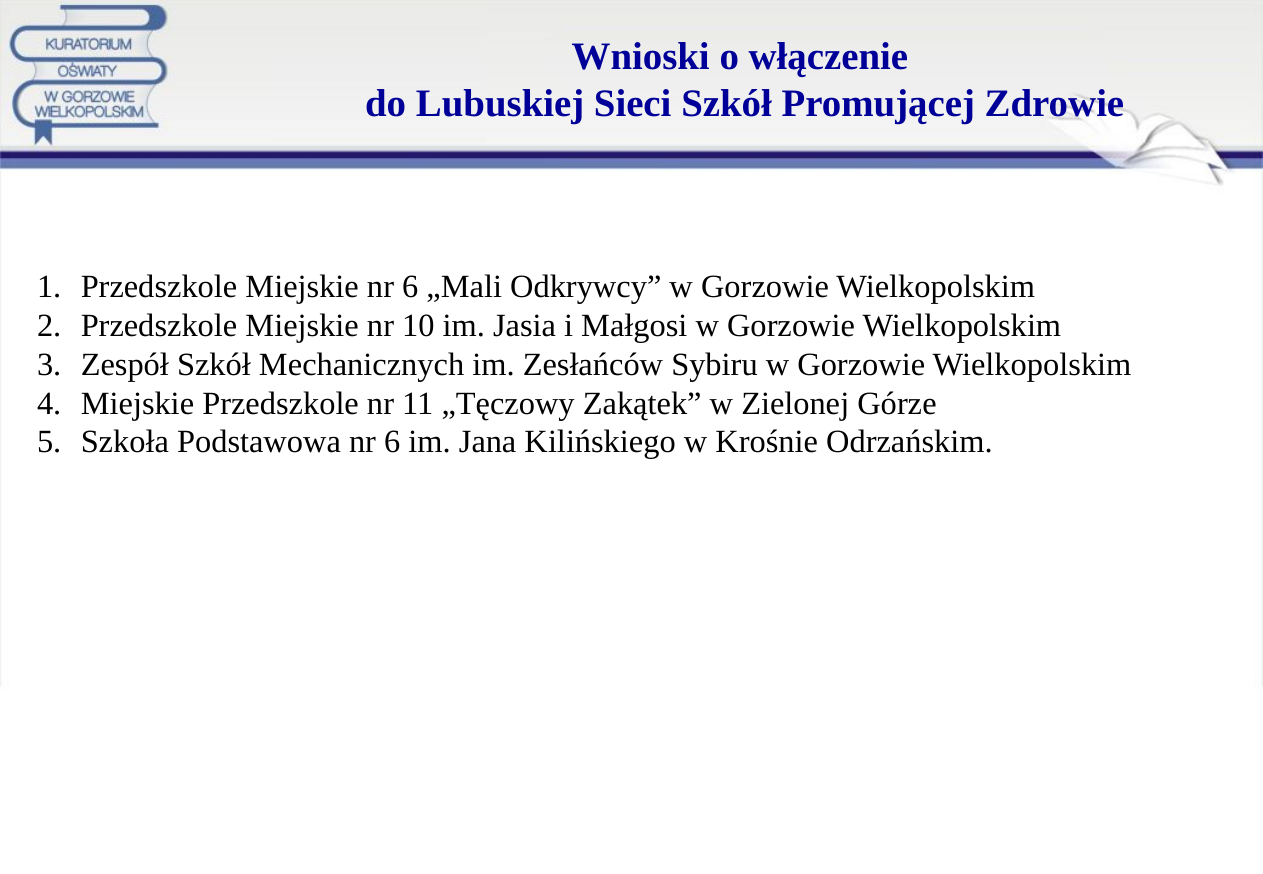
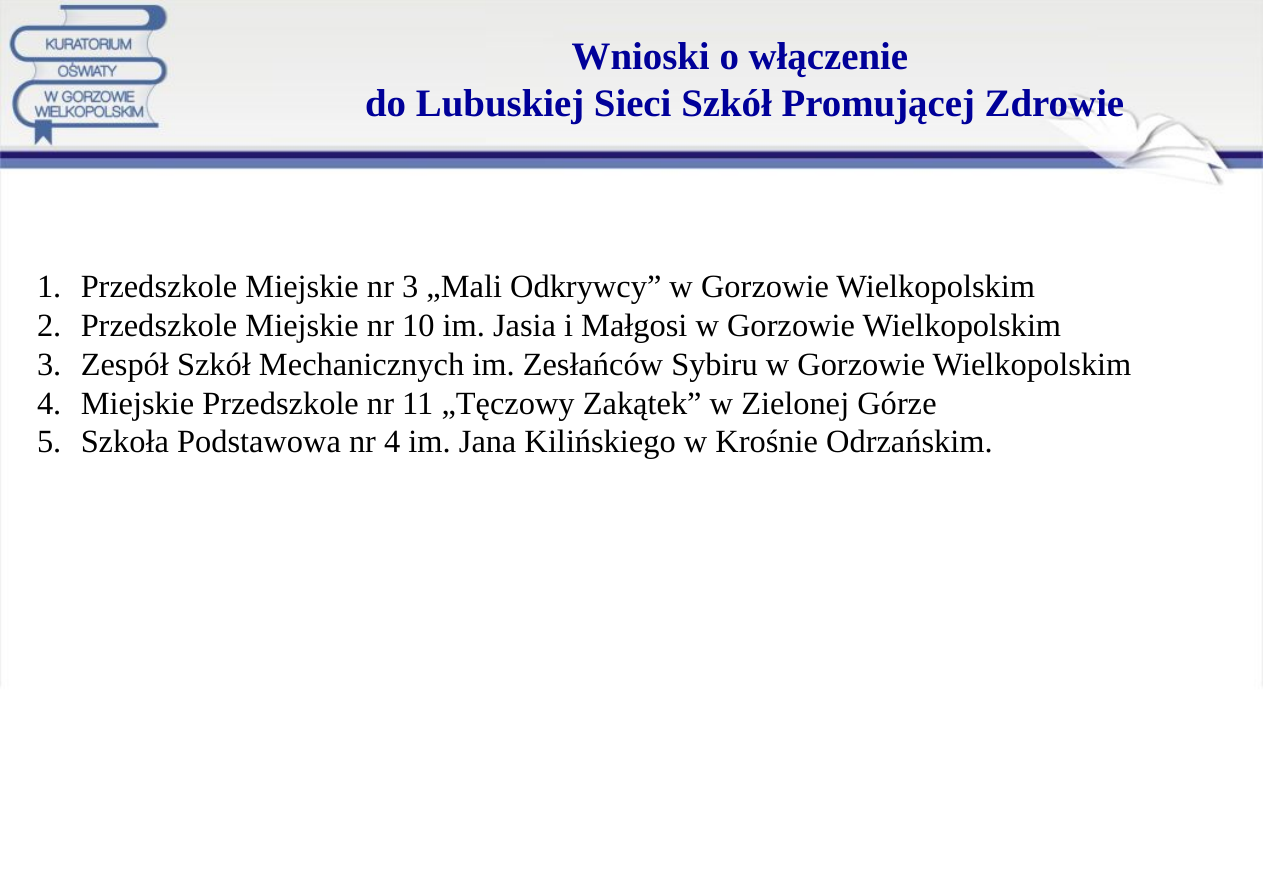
Miejskie nr 6: 6 -> 3 (410, 287)
Podstawowa nr 6: 6 -> 4 (392, 442)
